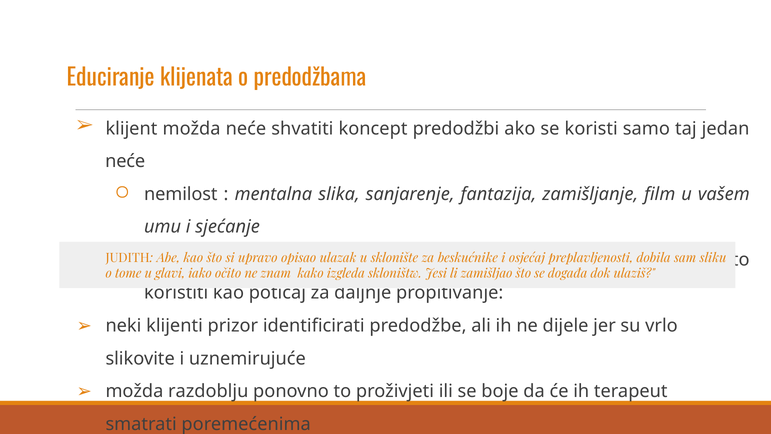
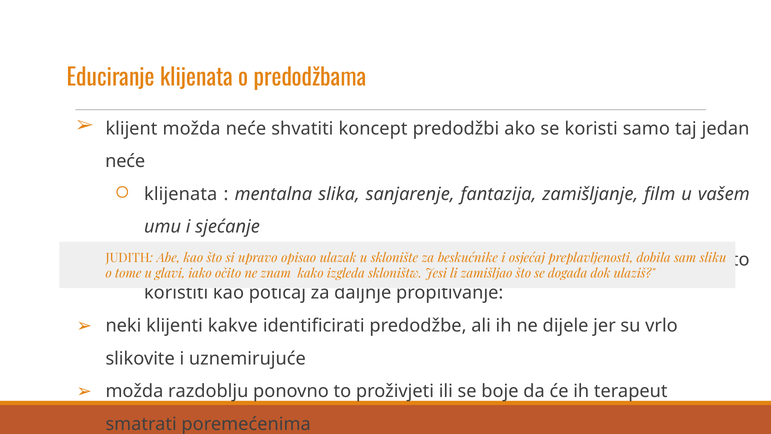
nemilost: nemilost -> klijenata (181, 194)
prizor: prizor -> kakve (233, 326)
